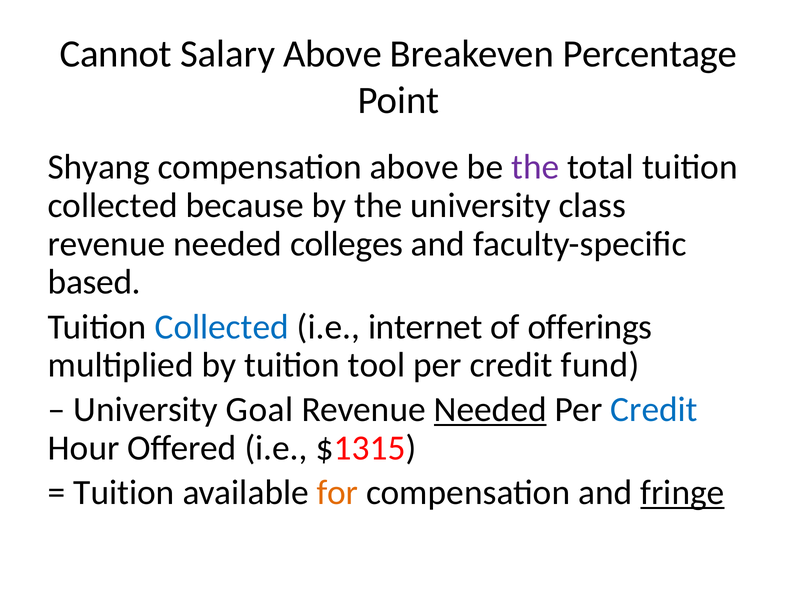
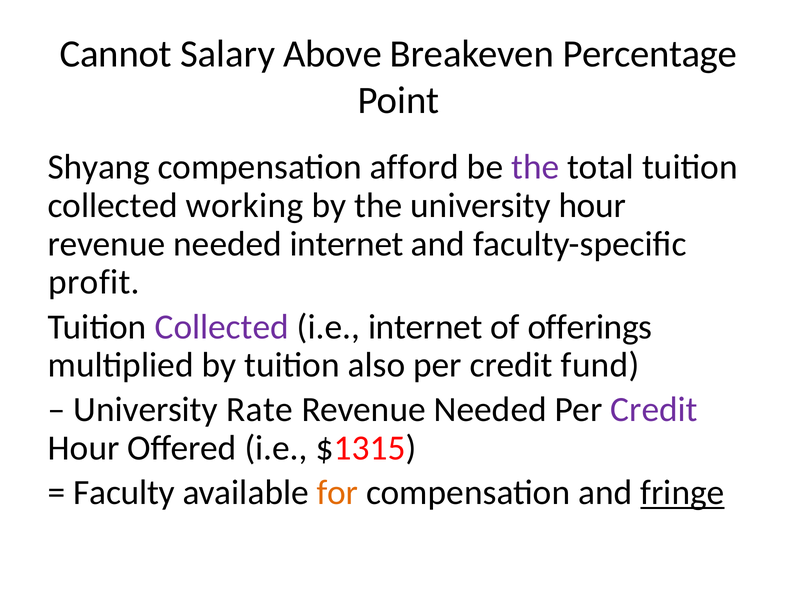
compensation above: above -> afford (414, 167)
because: because -> working (245, 205)
university class: class -> hour (592, 205)
needed colleges: colleges -> internet (347, 244)
based: based -> profit (94, 282)
Collected colour: blue -> purple (222, 327)
tool: tool -> also (377, 365)
Goal: Goal -> Rate (260, 410)
Needed underline: present -> none (490, 410)
Credit colour: blue -> purple (654, 410)
Tuition: Tuition -> Faculty (124, 493)
